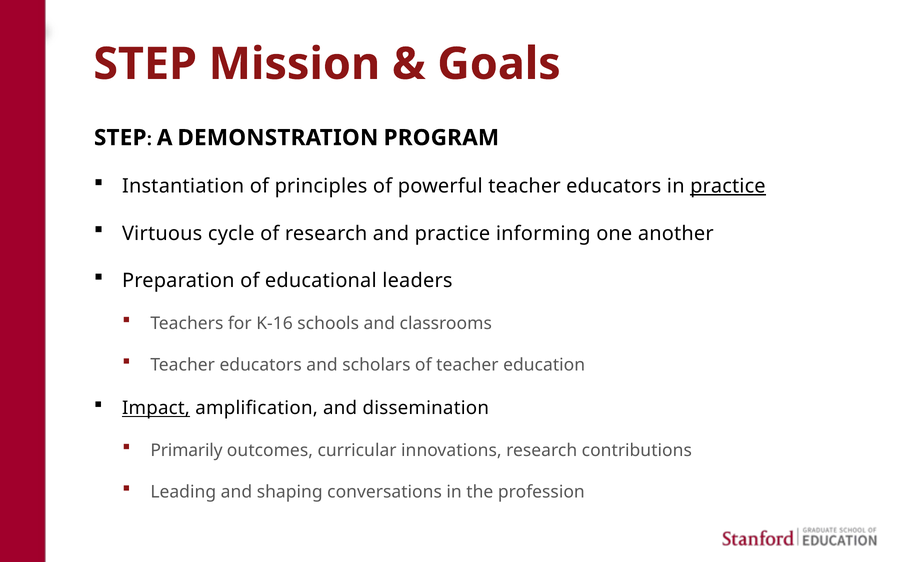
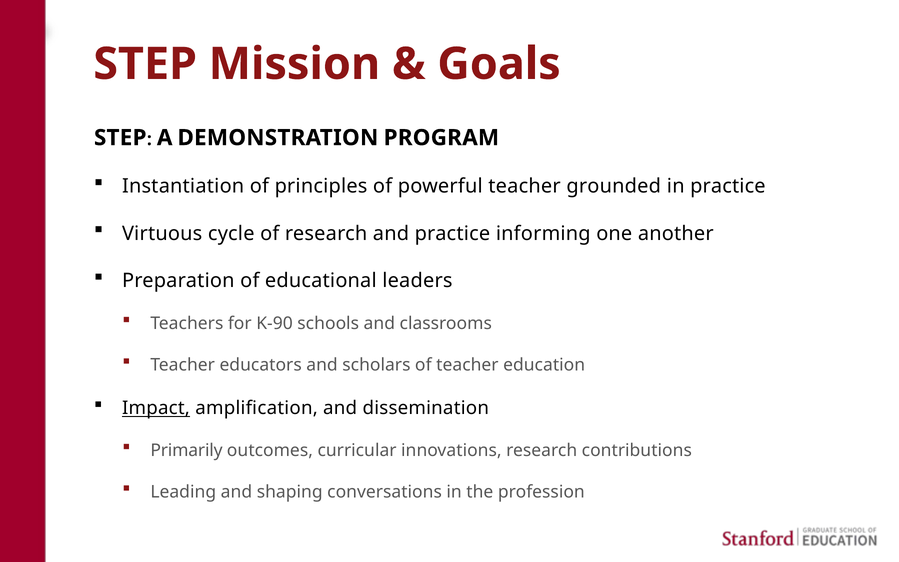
powerful teacher educators: educators -> grounded (614, 186)
practice underline: present -> none (728, 186)
K-16: K-16 -> K-90 (275, 323)
